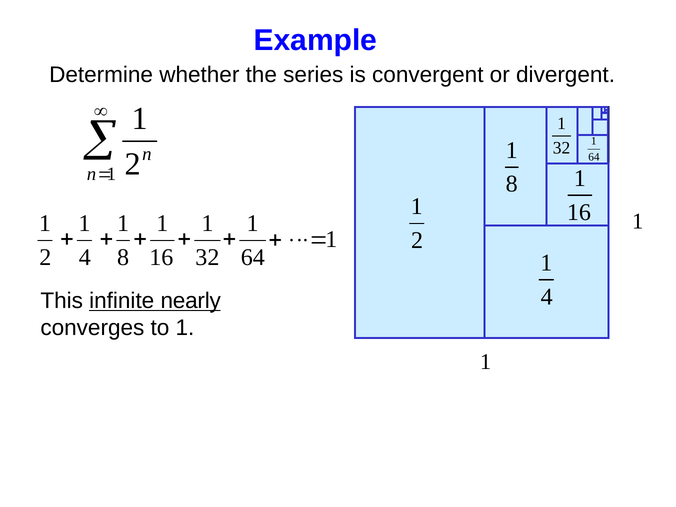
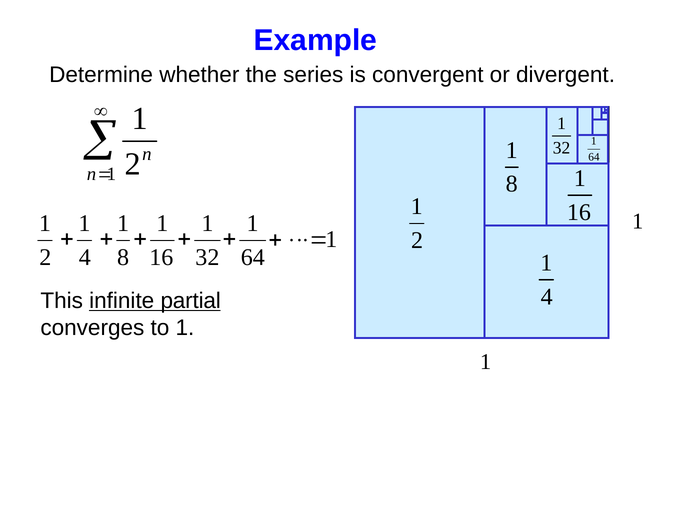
nearly: nearly -> partial (191, 301)
